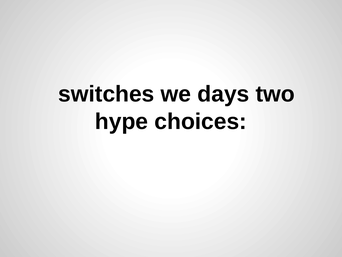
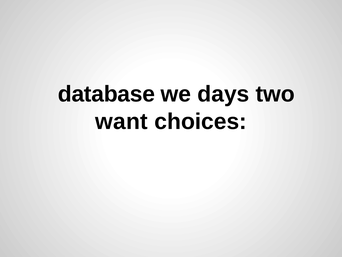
switches: switches -> database (106, 94)
hype: hype -> want (121, 121)
